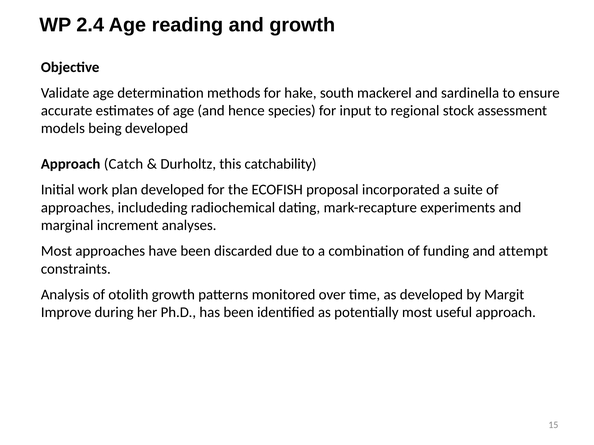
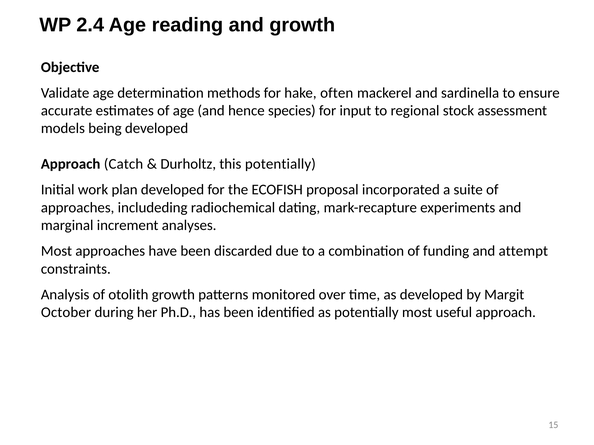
south: south -> often (337, 93)
this catchability: catchability -> potentially (280, 164)
Improve: Improve -> October (66, 313)
